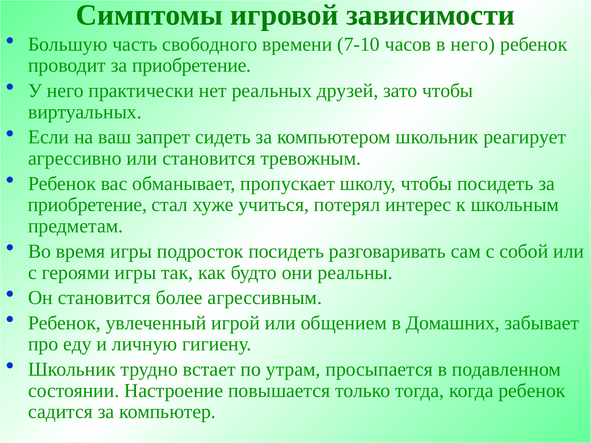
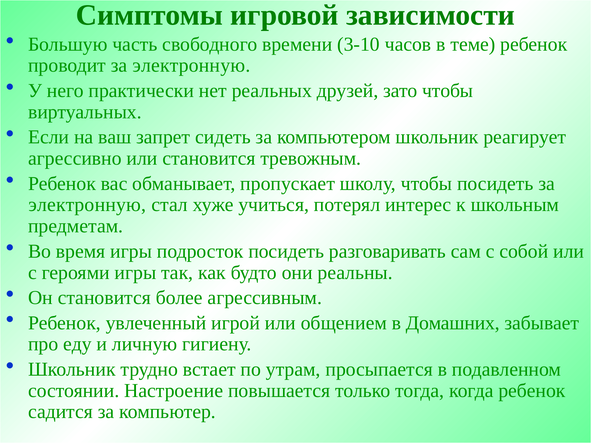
7-10: 7-10 -> 3-10 (359, 44)
в него: него -> теме (473, 44)
проводит за приобретение: приобретение -> электронную (191, 66)
приобретение: приобретение -> электронную (87, 205)
